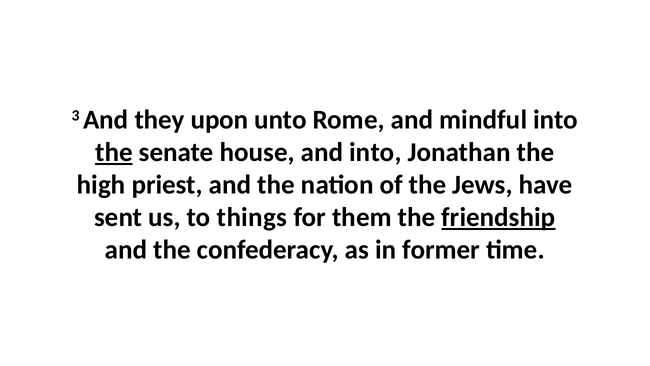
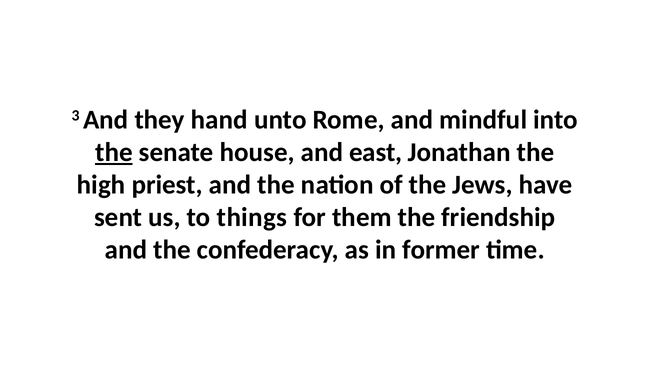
upon: upon -> hand (219, 120)
and into: into -> east (376, 152)
friendship underline: present -> none (498, 217)
